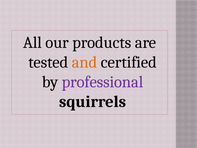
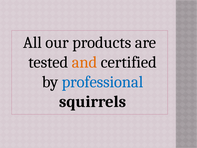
professional colour: purple -> blue (102, 82)
